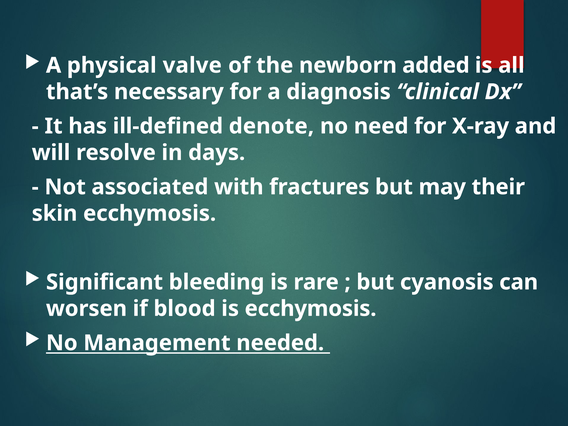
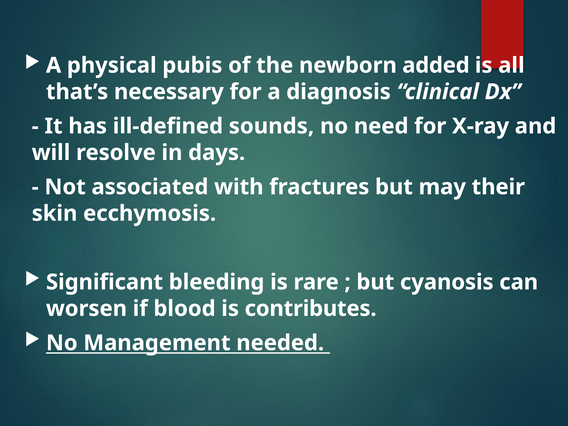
valve: valve -> pubis (192, 65)
denote: denote -> sounds (271, 126)
is ecchymosis: ecchymosis -> contributes (311, 309)
